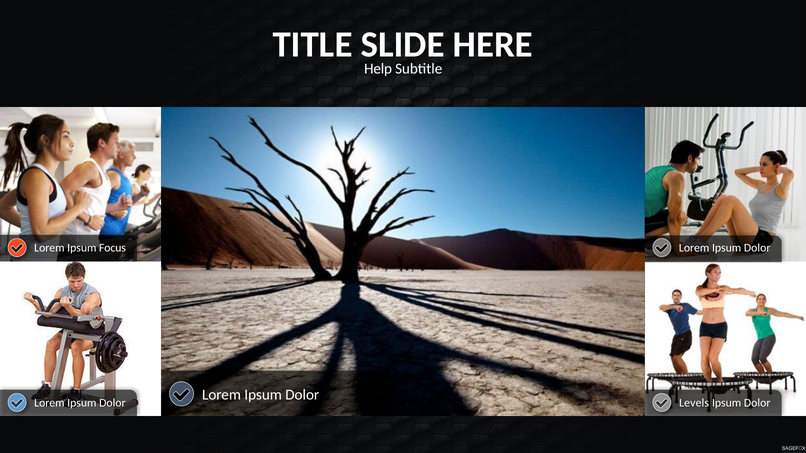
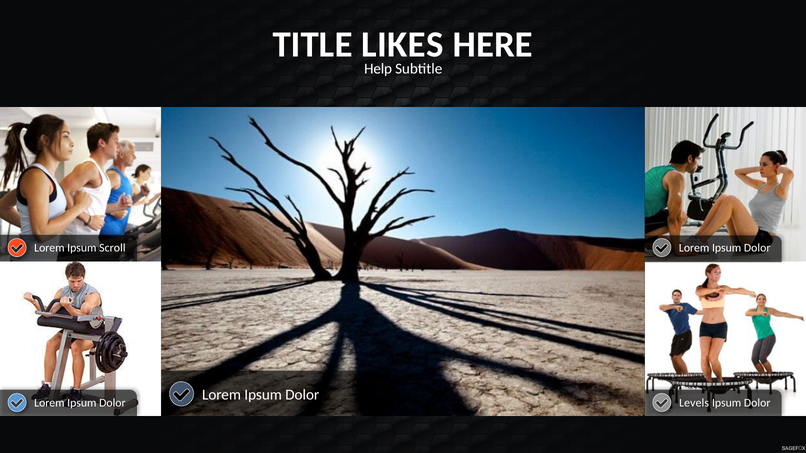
SLIDE: SLIDE -> LIKES (403, 45)
Focus: Focus -> Scroll (112, 248)
